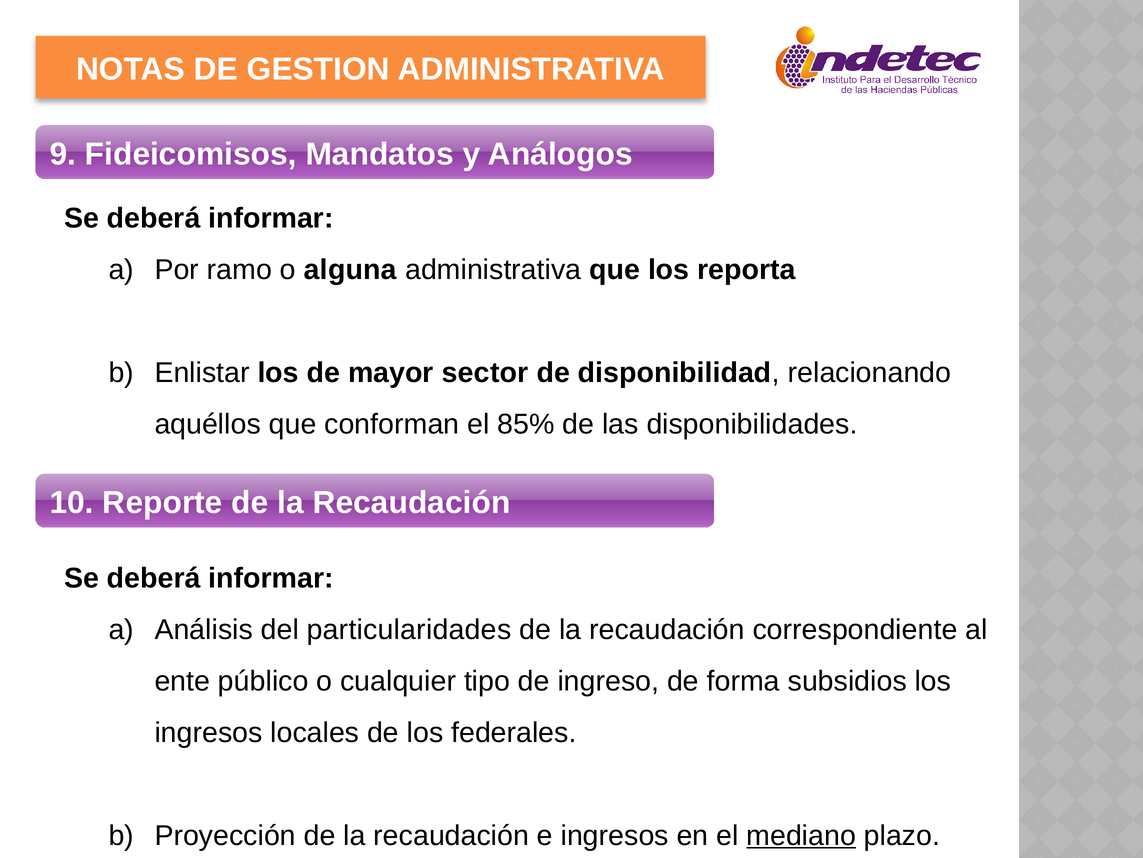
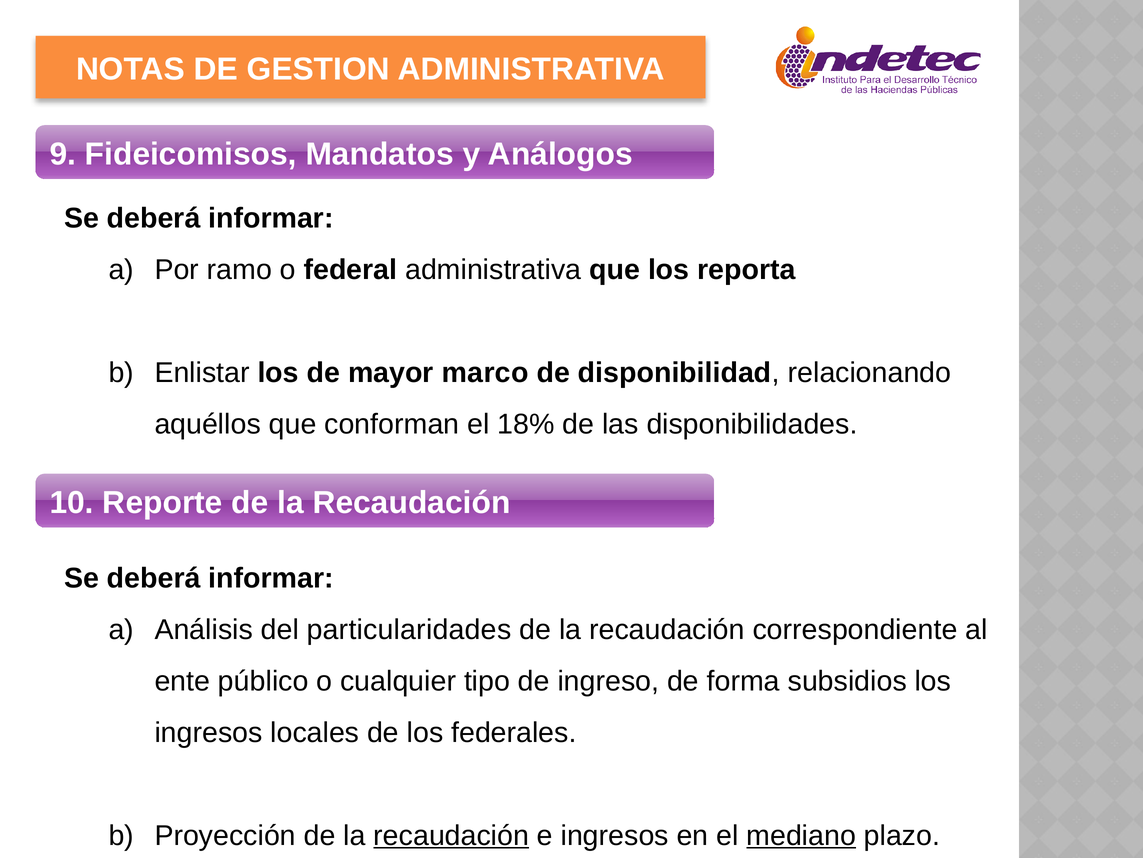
alguna: alguna -> federal (350, 270)
sector: sector -> marco (485, 372)
85%: 85% -> 18% (526, 424)
recaudación underline: none -> present (451, 835)
